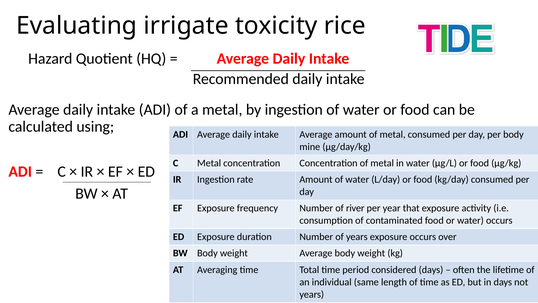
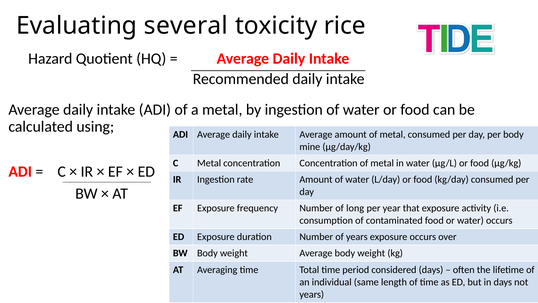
irrigate: irrigate -> several (186, 26)
river: river -> long (355, 208)
